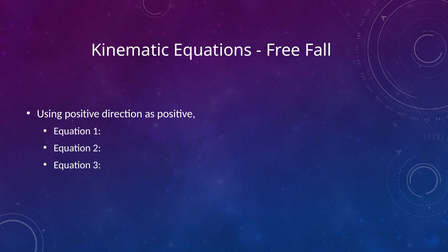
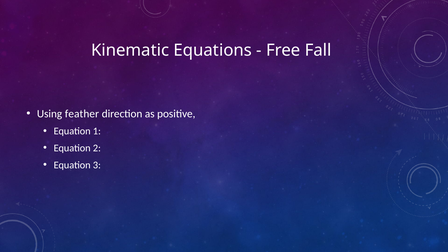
Using positive: positive -> feather (82, 114)
